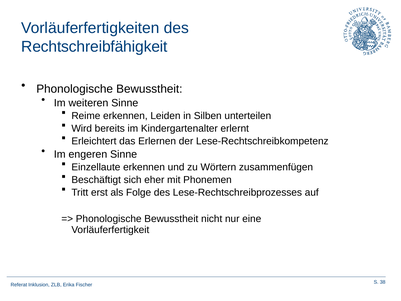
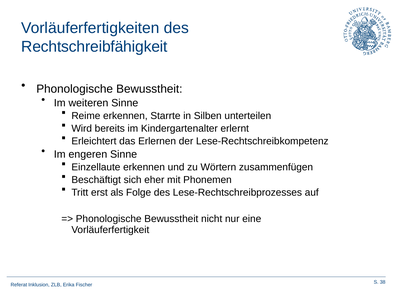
Leiden: Leiden -> Starrte (165, 116)
